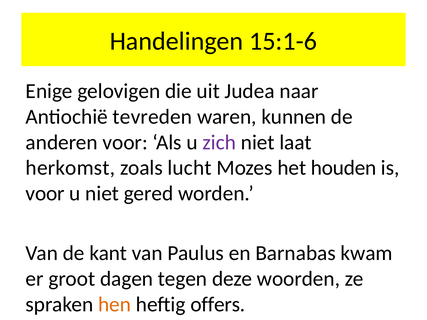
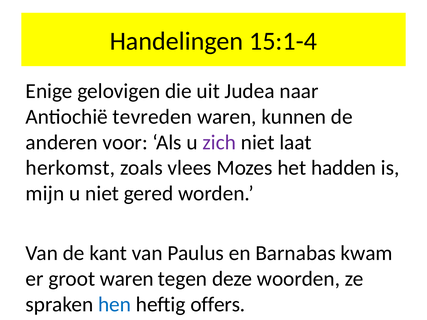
15:1-6: 15:1-6 -> 15:1-4 (283, 41)
lucht: lucht -> vlees (190, 168)
houden: houden -> hadden (344, 168)
voor: voor -> mijn (45, 194)
groot dagen: dagen -> waren (127, 279)
hen colour: orange -> blue (115, 305)
